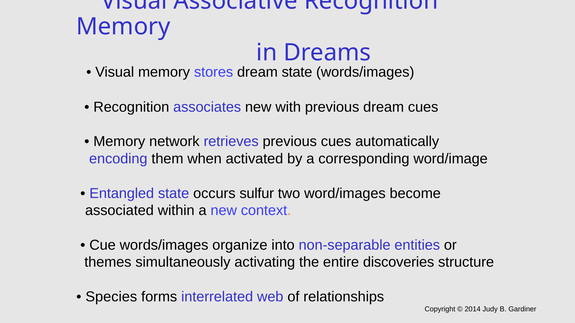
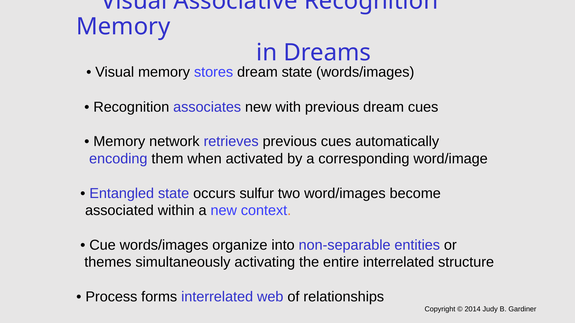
entire discoveries: discoveries -> interrelated (399, 263)
Species: Species -> Process (111, 297)
